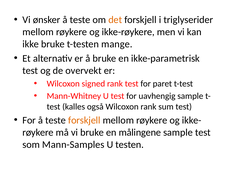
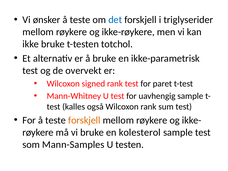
det colour: orange -> blue (115, 20)
mange: mange -> totchol (117, 44)
målingene: målingene -> kolesterol (140, 132)
